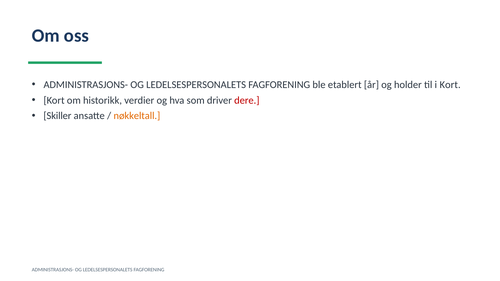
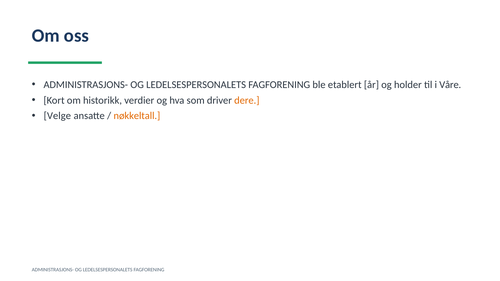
i Kort: Kort -> Våre (450, 85)
dere colour: red -> orange (247, 100)
Skiller: Skiller -> Velge (57, 116)
